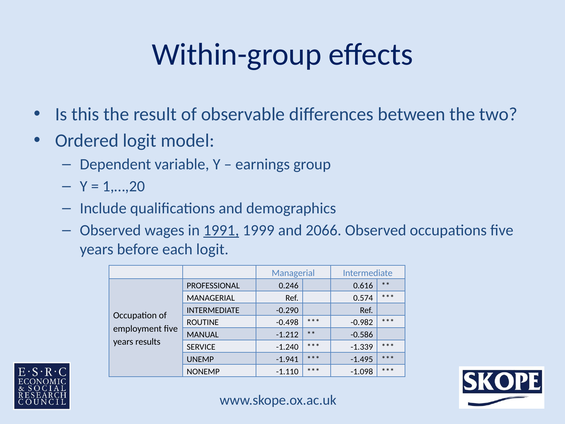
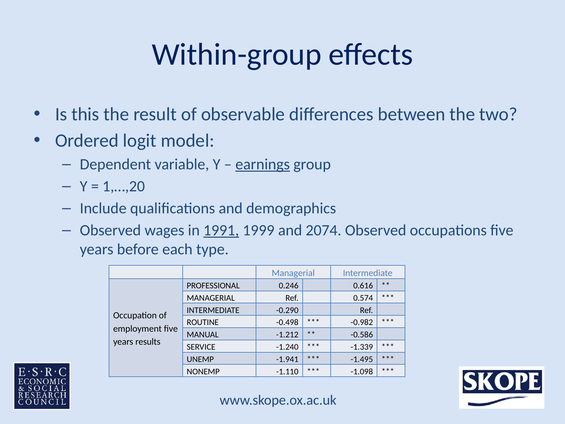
earnings underline: none -> present (263, 164)
2066: 2066 -> 2074 (324, 230)
each logit: logit -> type (212, 249)
